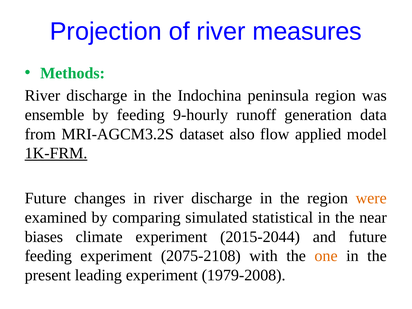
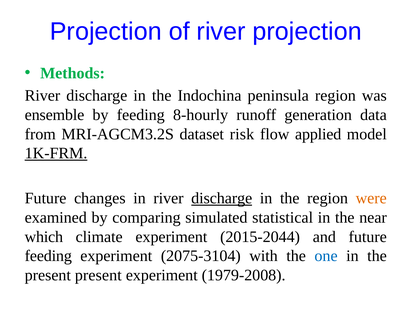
river measures: measures -> projection (307, 32)
9-hourly: 9-hourly -> 8-hourly (201, 115)
also: also -> risk (242, 134)
discharge underline: none -> present (222, 198)
biases: biases -> which (44, 237)
2075-2108: 2075-2108 -> 2075-3104 (201, 256)
one colour: orange -> blue (326, 256)
present leading: leading -> present (98, 275)
